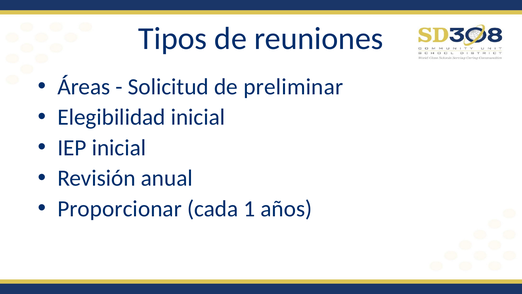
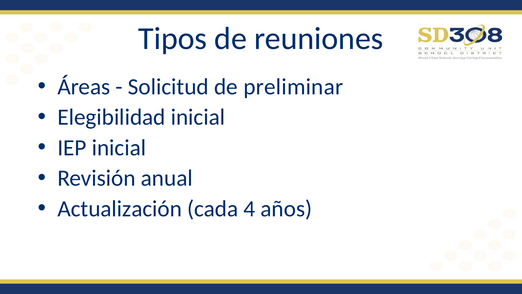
Proporcionar: Proporcionar -> Actualización (120, 209)
1: 1 -> 4 (249, 209)
